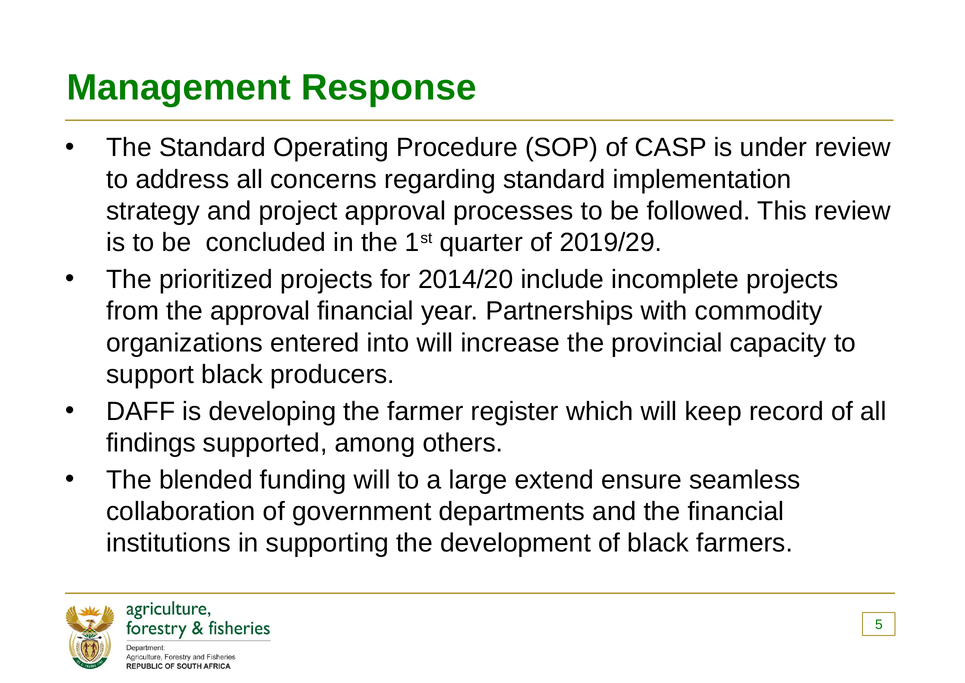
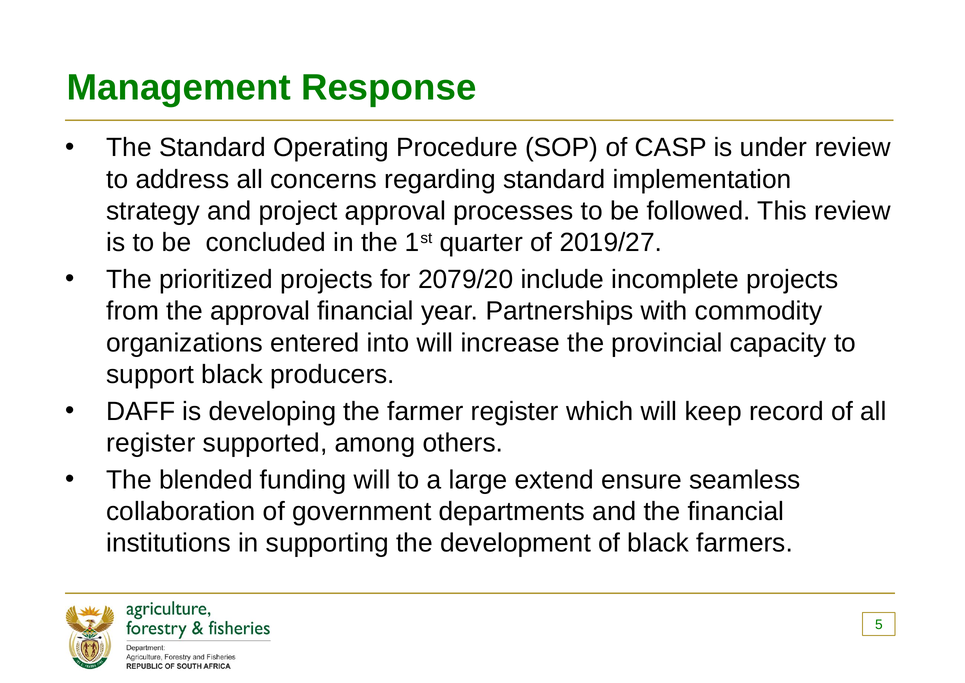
2019/29: 2019/29 -> 2019/27 (611, 242)
2014/20: 2014/20 -> 2079/20 (466, 279)
findings: findings -> register (151, 443)
